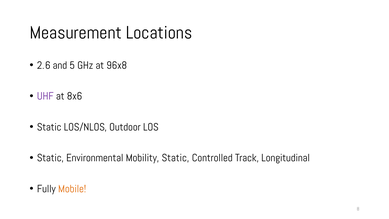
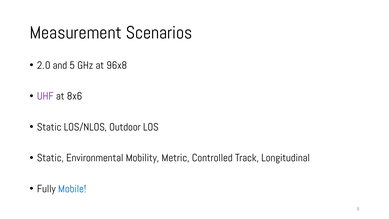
Locations: Locations -> Scenarios (159, 33)
6: 6 -> 0 (48, 65)
Mobility Static: Static -> Metric (176, 158)
Mobile colour: orange -> blue (72, 189)
